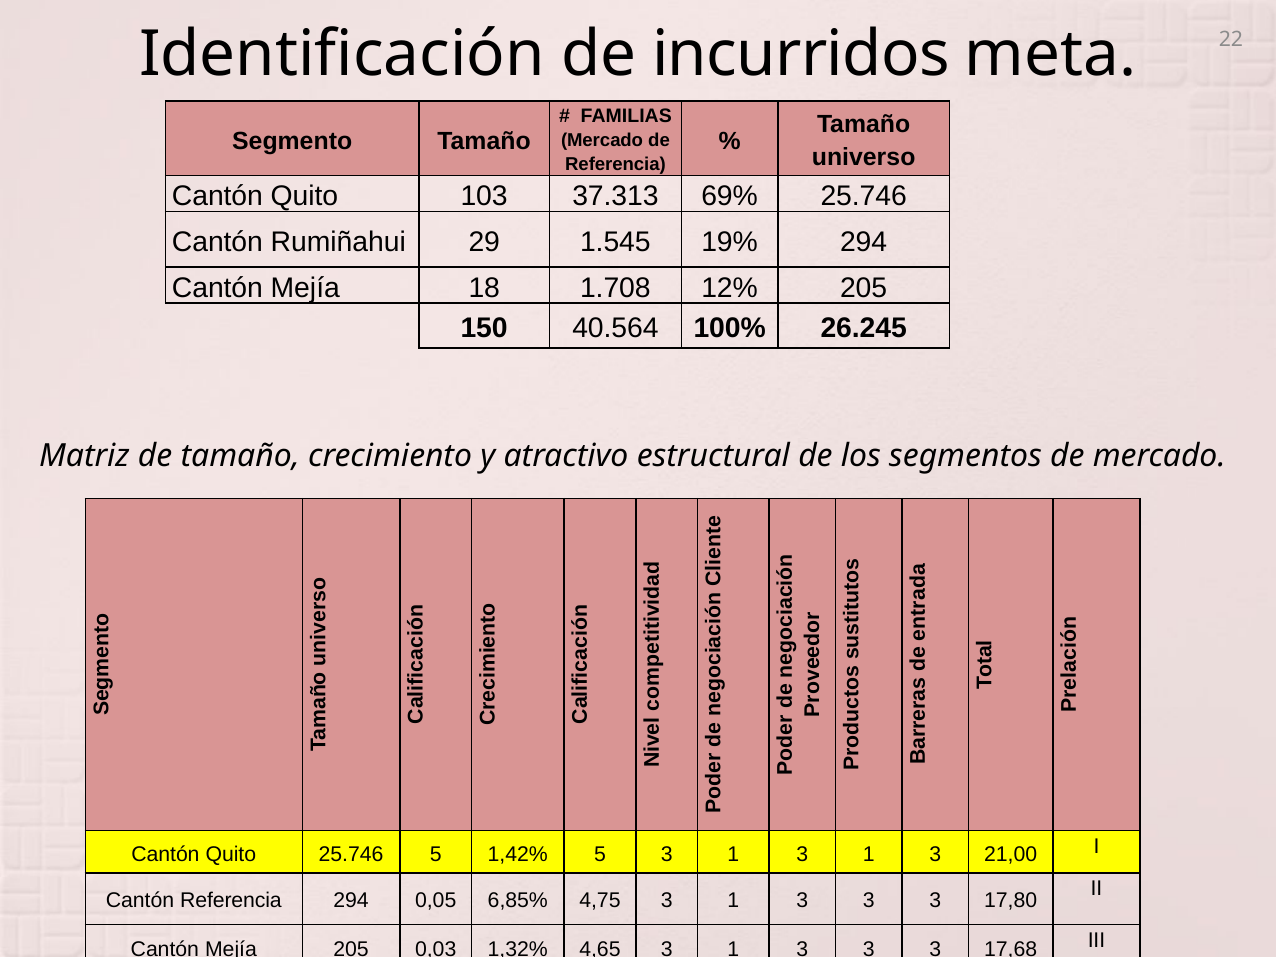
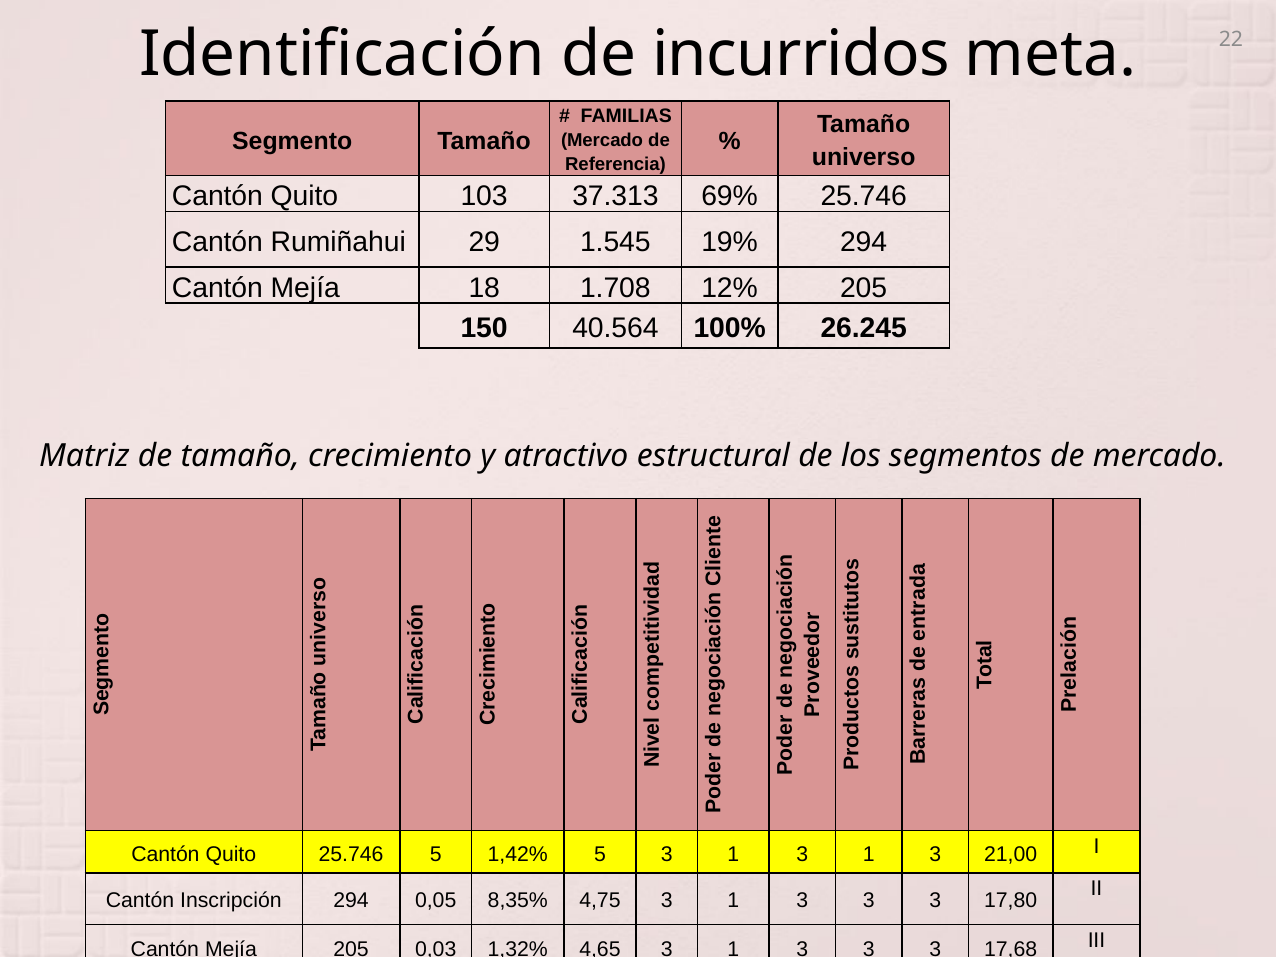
Cantón Referencia: Referencia -> Inscripción (231, 901)
6,85%: 6,85% -> 8,35% (518, 901)
